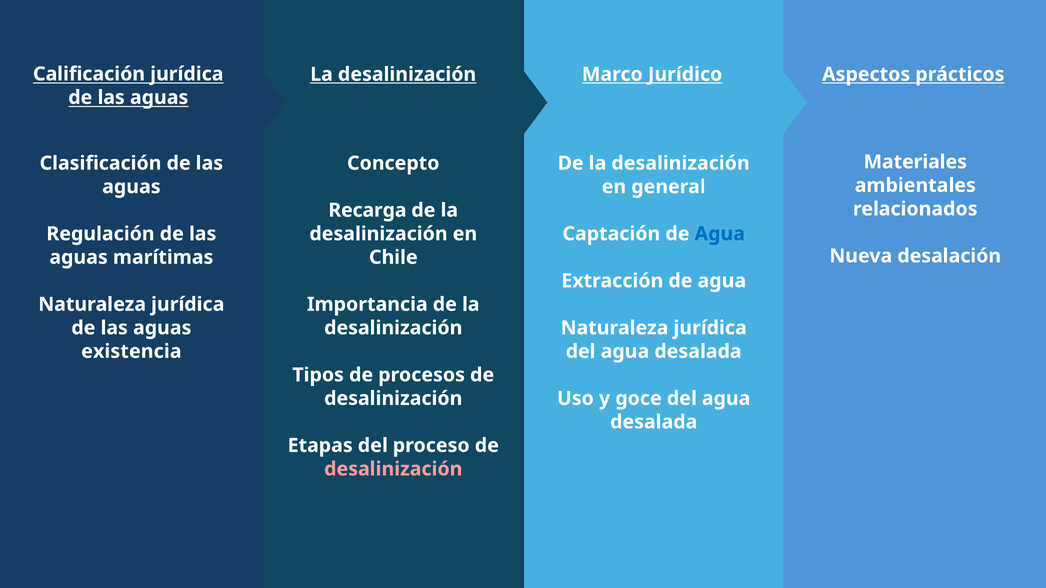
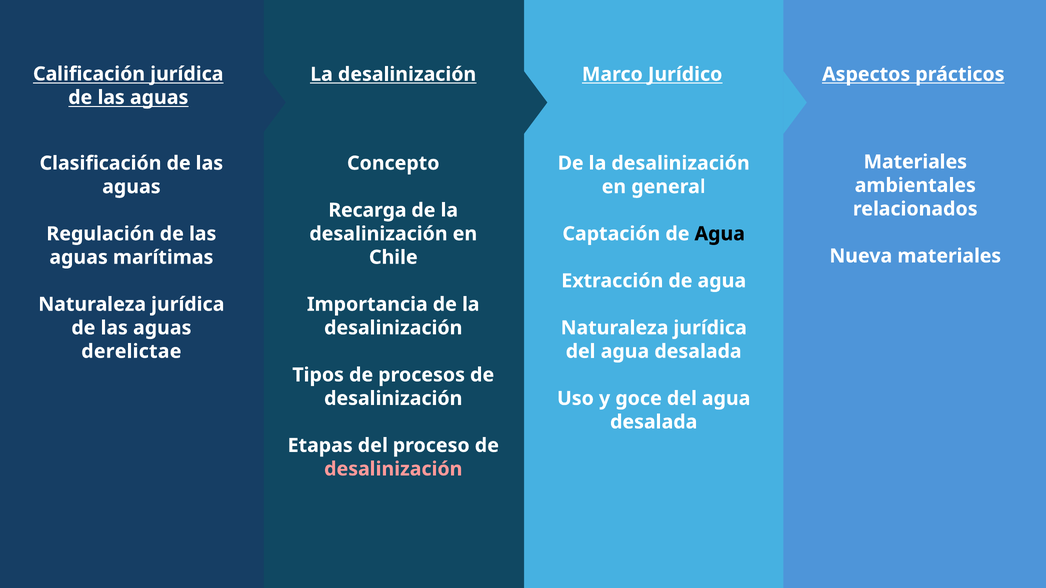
Agua colour: blue -> black (720, 234)
Nueva desalación: desalación -> materiales (949, 256)
existencia: existencia -> derelictae (131, 352)
